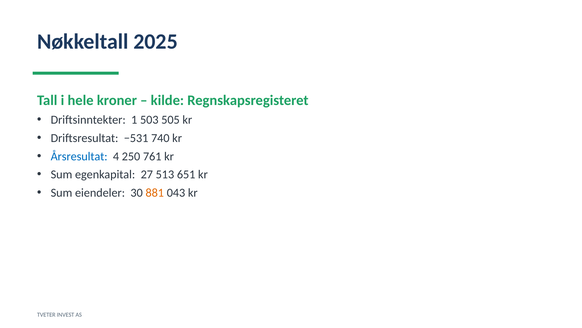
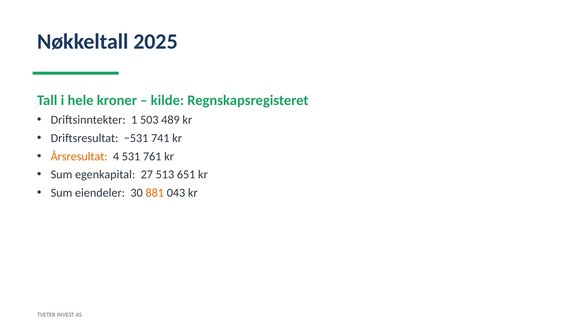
505: 505 -> 489 (170, 120)
740: 740 -> 741 (160, 138)
Årsresultat colour: blue -> orange (79, 156)
250: 250 -> 531 (131, 156)
